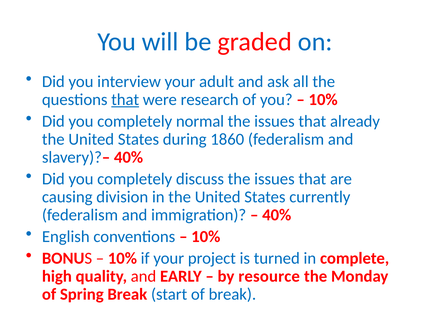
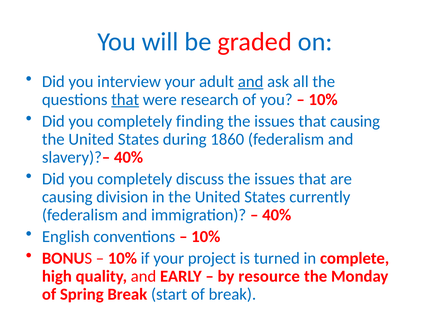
and underline: none -> present (251, 81)
normal: normal -> finding (200, 121)
that already: already -> causing (355, 121)
